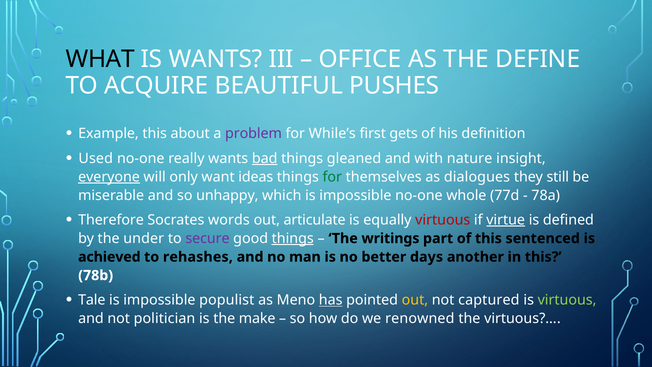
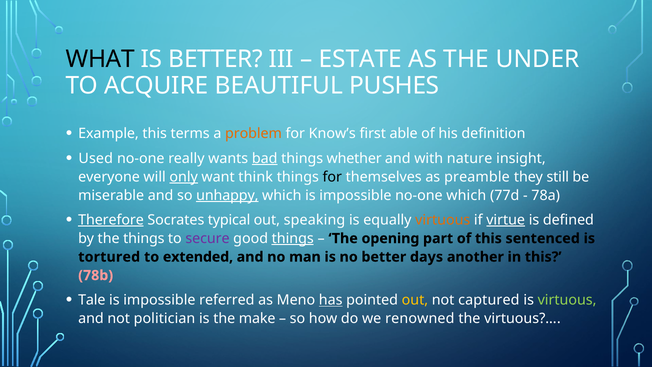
IS WANTS: WANTS -> BETTER (216, 59)
OFFICE: OFFICE -> ESTATE (360, 59)
DEFINE: DEFINE -> UNDER (538, 59)
about: about -> terms (190, 134)
problem colour: purple -> orange (253, 134)
While’s: While’s -> Know’s (332, 134)
gets: gets -> able (404, 134)
gleaned: gleaned -> whether (354, 158)
everyone underline: present -> none (109, 177)
only underline: none -> present (184, 177)
ideas: ideas -> think (256, 177)
for colour: green -> black (332, 177)
dialogues: dialogues -> preamble (477, 177)
unhappy underline: none -> present (227, 195)
no-one whole: whole -> which (466, 195)
Therefore underline: none -> present (111, 220)
words: words -> typical (229, 220)
articulate: articulate -> speaking (314, 220)
virtuous colour: red -> orange (443, 220)
the under: under -> things (144, 238)
writings: writings -> opening (390, 238)
achieved: achieved -> tortured (109, 257)
rehashes: rehashes -> extended (198, 257)
78b colour: white -> pink (96, 275)
populist: populist -> referred (227, 300)
